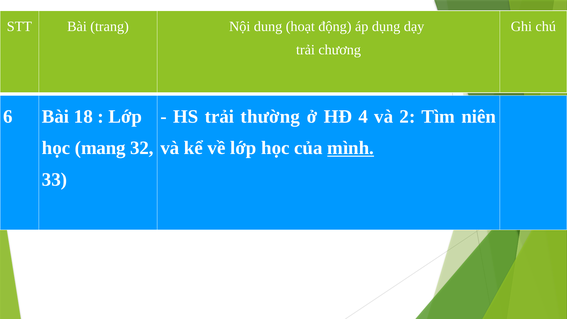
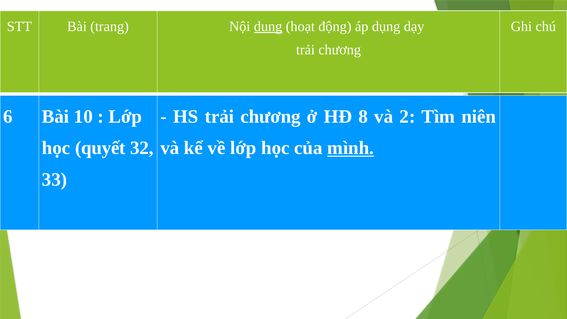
dung underline: none -> present (268, 26)
18: 18 -> 10 (83, 117)
HS trải thường: thường -> chương (271, 117)
4: 4 -> 8 (363, 117)
mang: mang -> quyết (100, 148)
